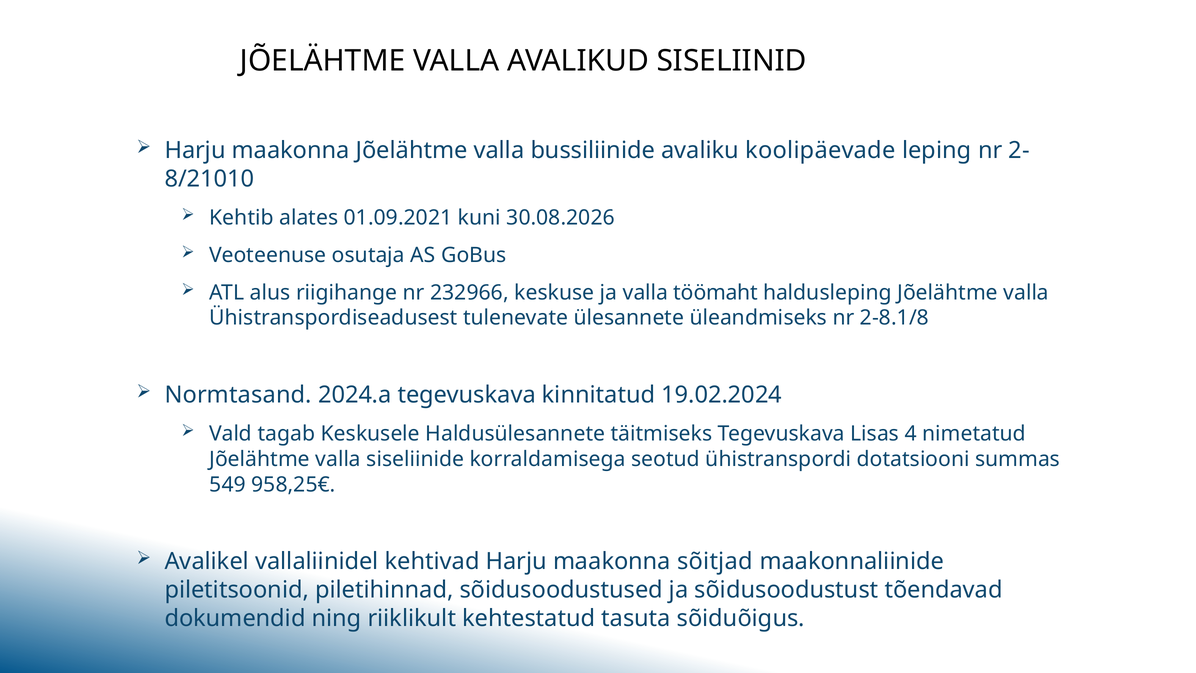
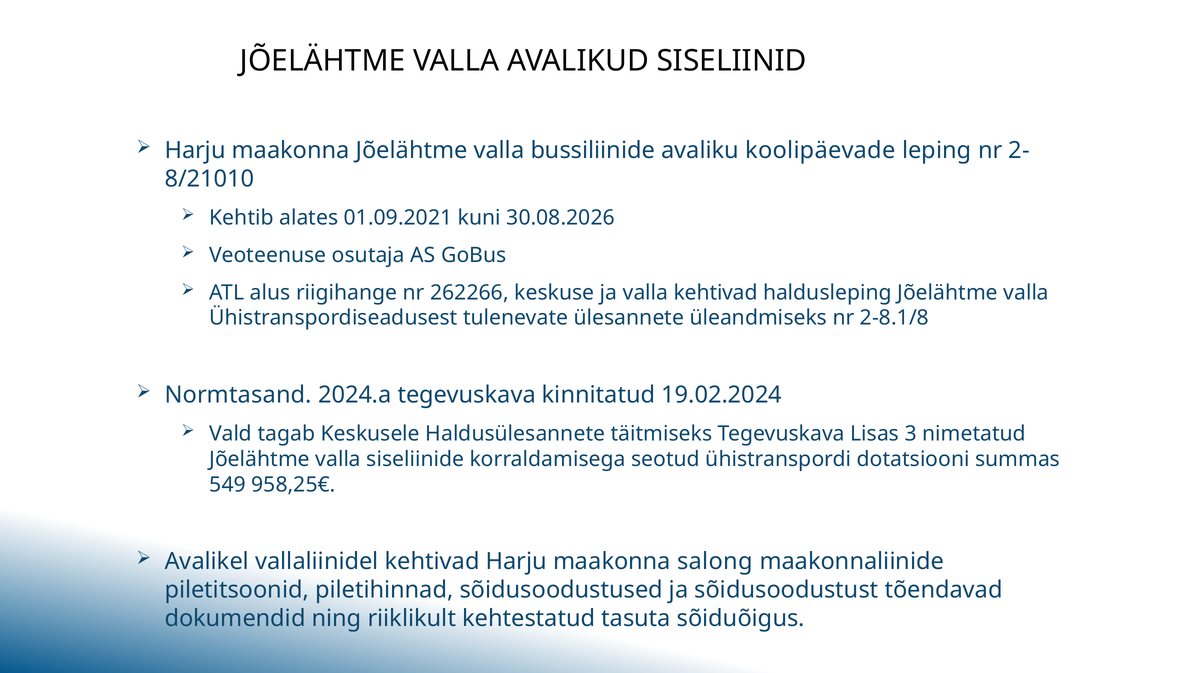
232966: 232966 -> 262266 (469, 292)
valla töömaht: töömaht -> kehtivad (716, 292)
4: 4 -> 3 (911, 434)
sõitjad: sõitjad -> salong (715, 561)
